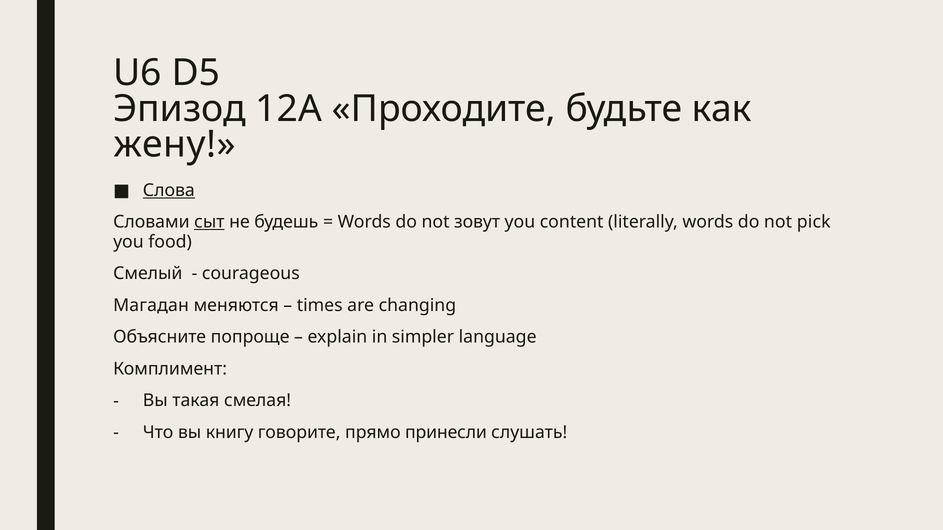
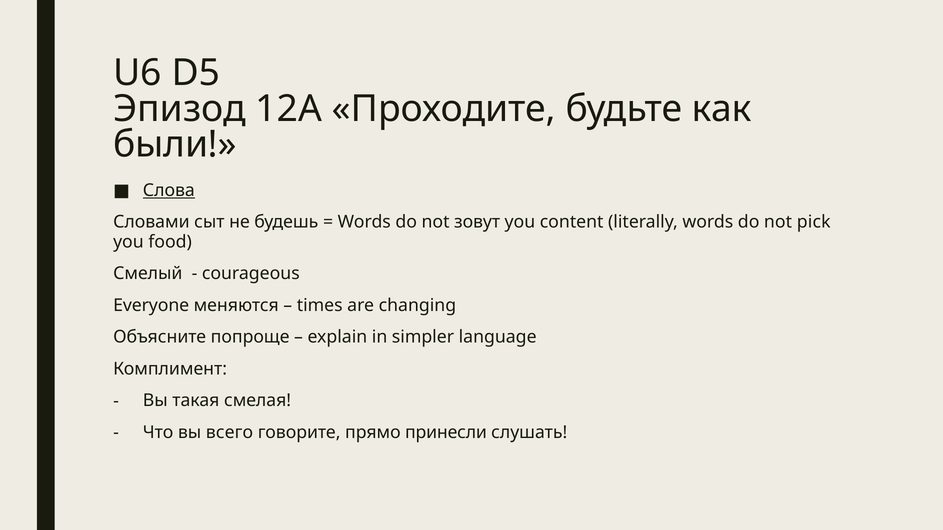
жену: жену -> были (175, 145)
сыт underline: present -> none (209, 222)
Магадан: Магадан -> Everyone (151, 306)
книгу: книгу -> всего (229, 433)
